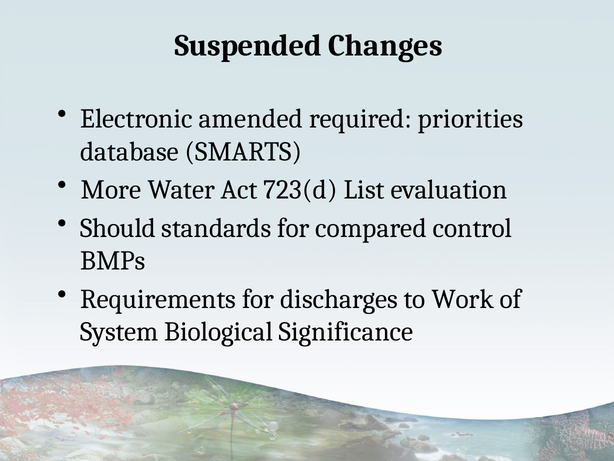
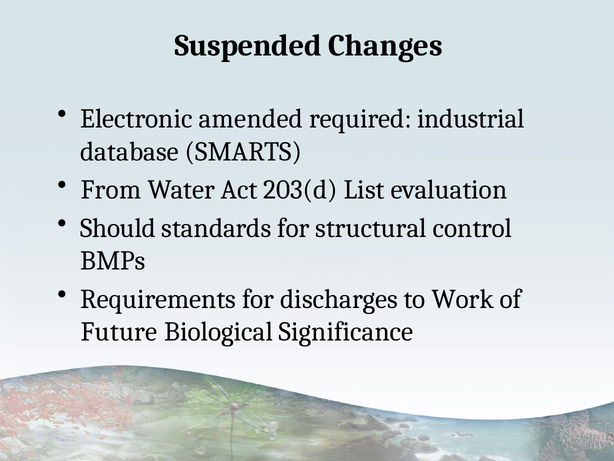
priorities: priorities -> industrial (471, 119)
More: More -> From (111, 190)
723(d: 723(d -> 203(d (301, 190)
compared: compared -> structural (371, 228)
System: System -> Future (119, 331)
